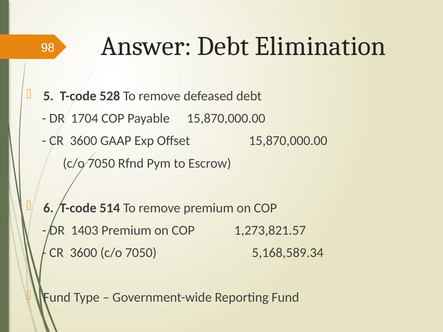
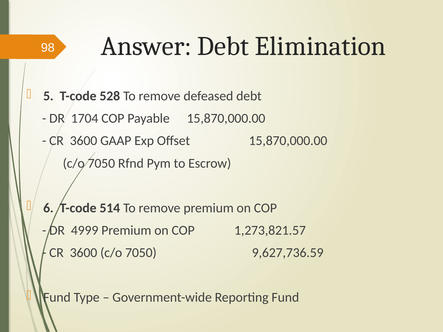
1403: 1403 -> 4999 (85, 231)
5,168,589.34: 5,168,589.34 -> 9,627,736.59 (288, 253)
